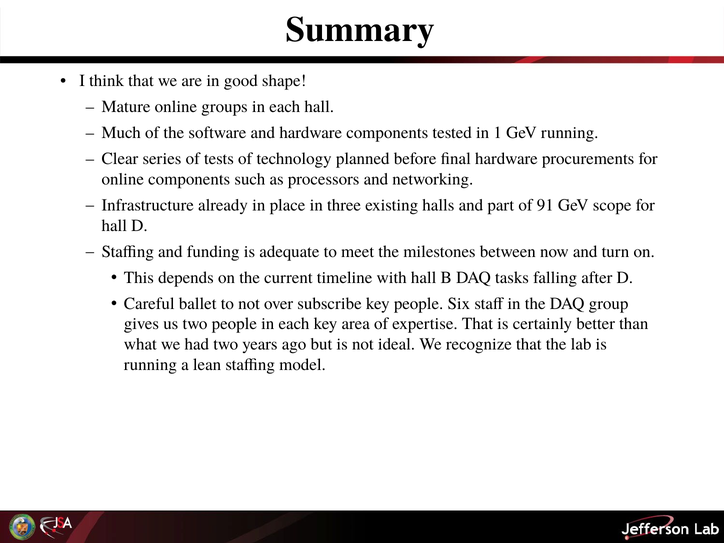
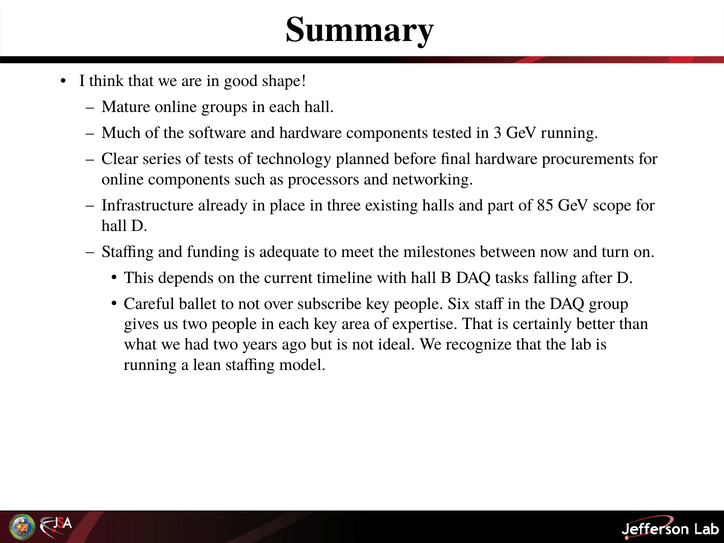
1: 1 -> 3 (498, 133)
91: 91 -> 85 (545, 205)
